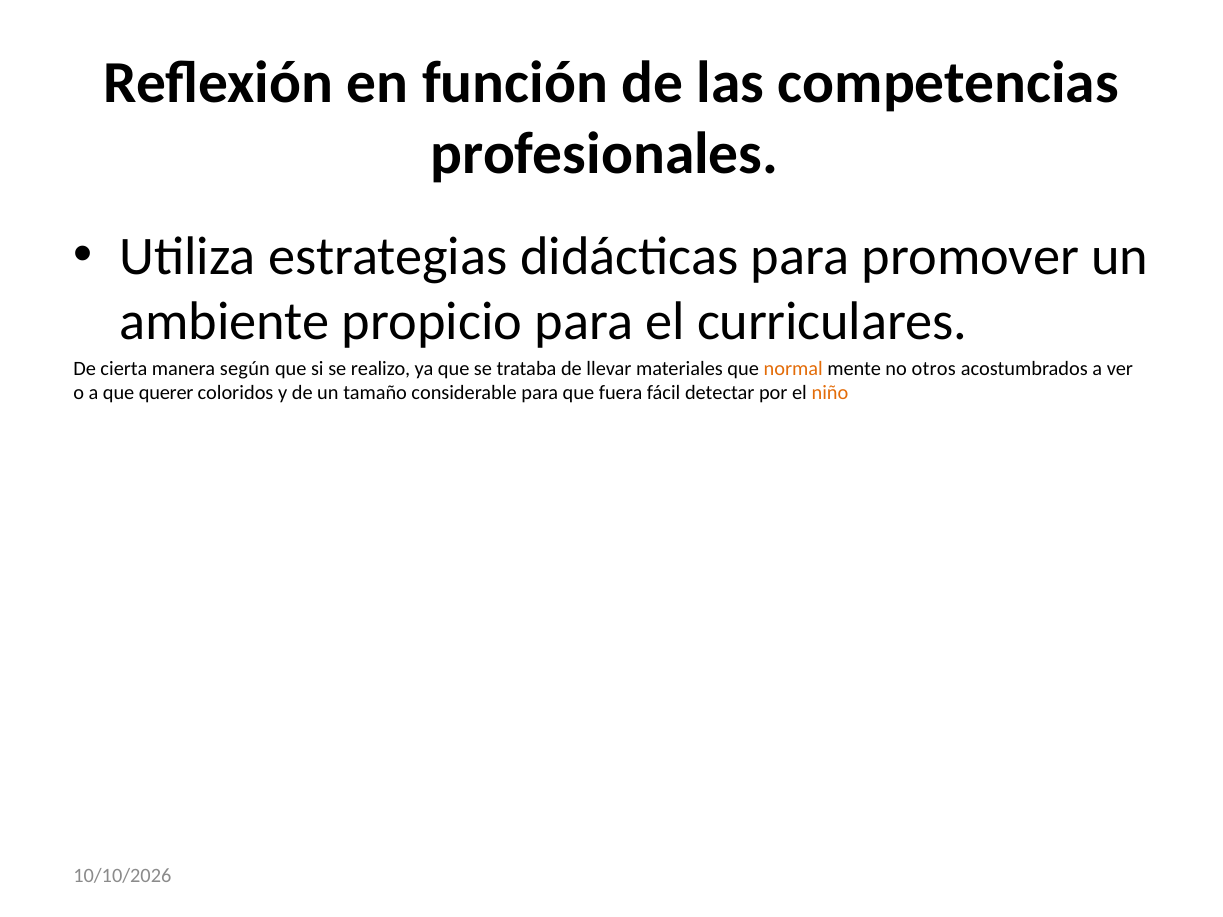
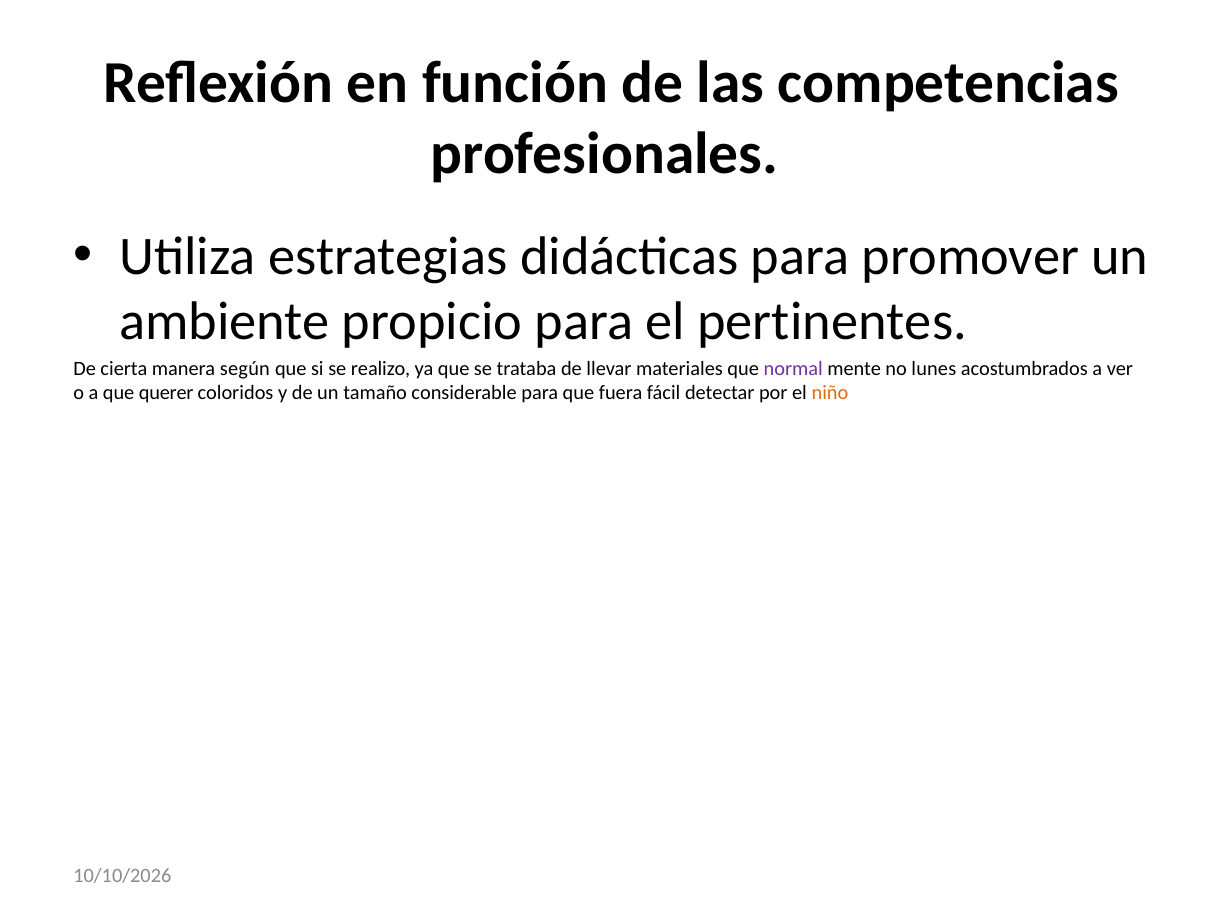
curriculares: curriculares -> pertinentes (832, 322)
normal colour: orange -> purple (793, 368)
otros: otros -> lunes (934, 368)
